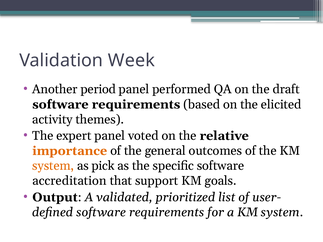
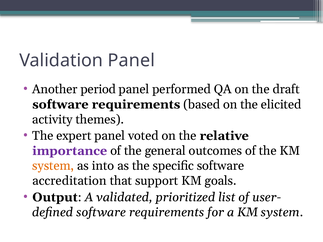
Validation Week: Week -> Panel (131, 60)
importance colour: orange -> purple (70, 151)
pick: pick -> into (103, 166)
